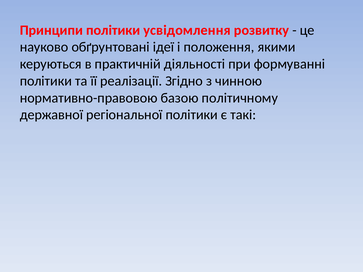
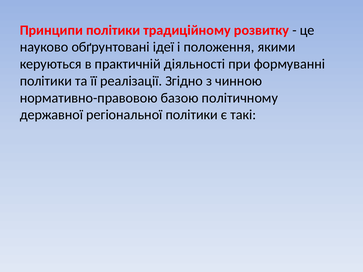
усвідомлення: усвідомлення -> традиційному (187, 30)
